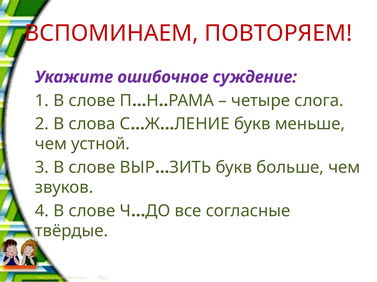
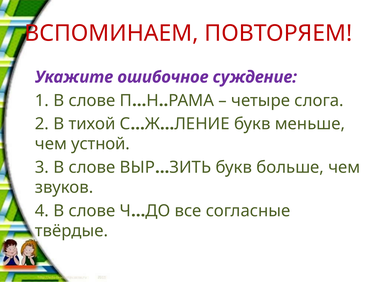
слова: слова -> тихой (92, 124)
